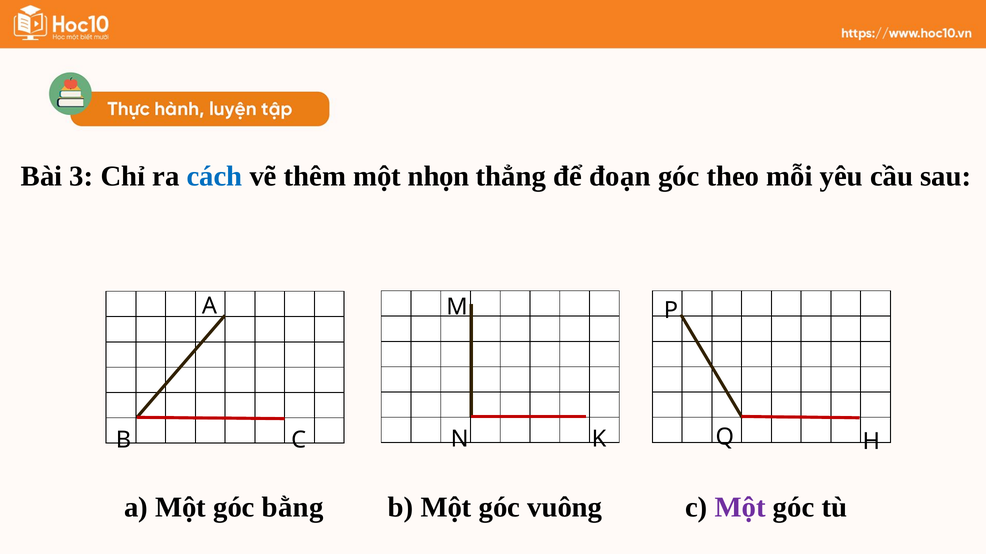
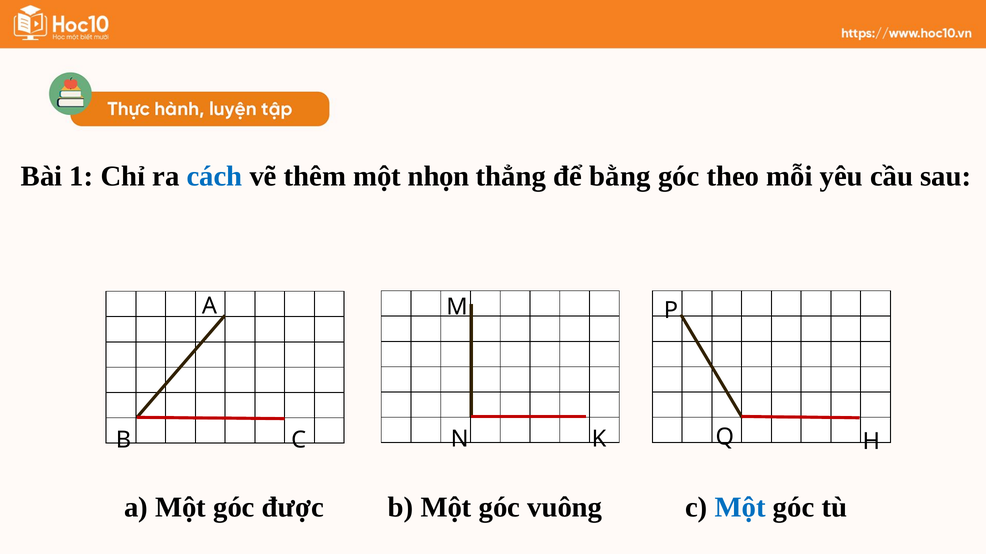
3: 3 -> 1 (81, 177)
đoạn: đoạn -> bằng (620, 177)
bằng: bằng -> được (293, 508)
Một colour: purple -> blue (740, 508)
